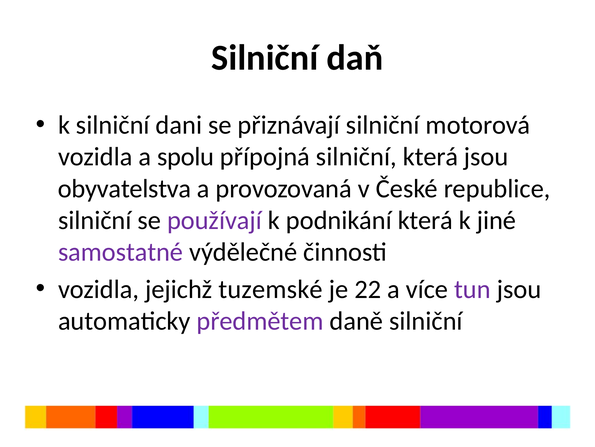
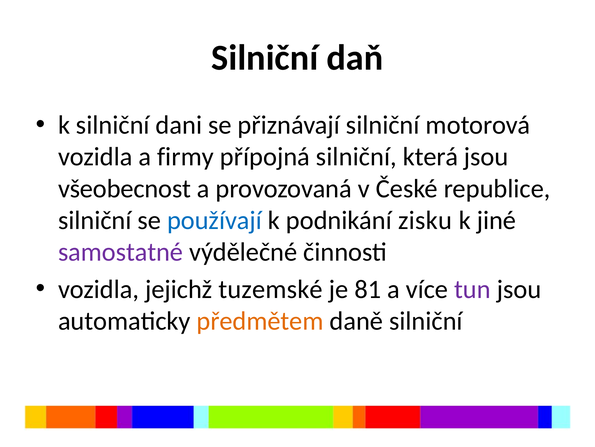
spolu: spolu -> firmy (185, 157)
obyvatelstva: obyvatelstva -> všeobecnost (125, 188)
používají colour: purple -> blue (214, 220)
podnikání která: která -> zisku (425, 220)
22: 22 -> 81 (368, 289)
předmětem colour: purple -> orange (260, 321)
